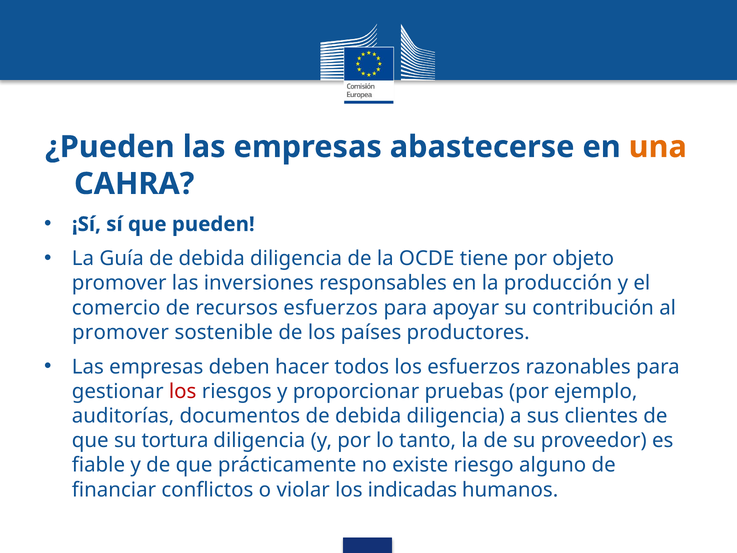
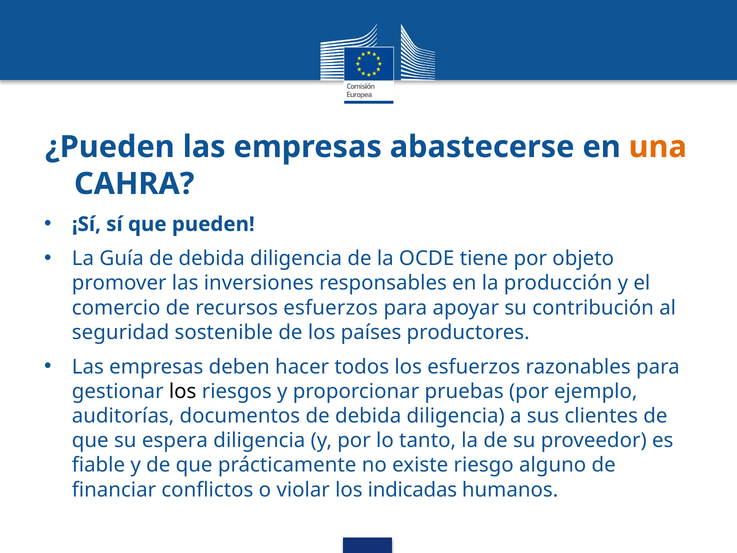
promover: promover -> seguridad (121, 332)
los colour: red -> black (183, 391)
tortura: tortura -> espera (175, 440)
